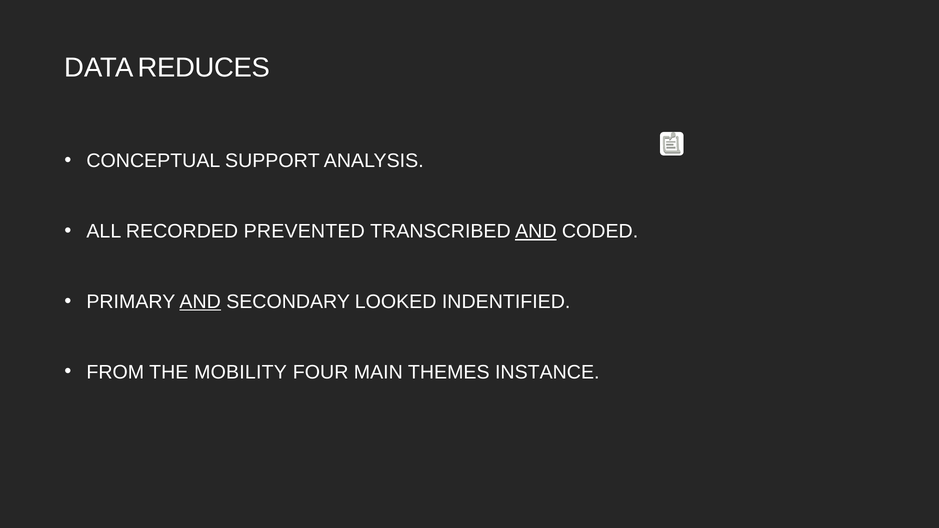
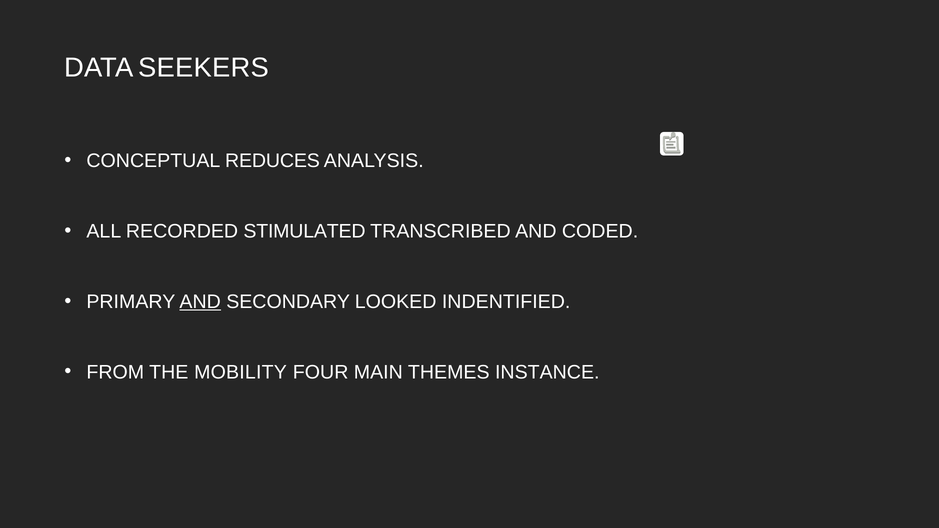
REDUCES: REDUCES -> SEEKERS (204, 68)
SUPPORT: SUPPORT -> REDUCES (272, 161)
PREVENTED: PREVENTED -> STIMULATED (304, 231)
AND underline: present -> none (536, 231)
